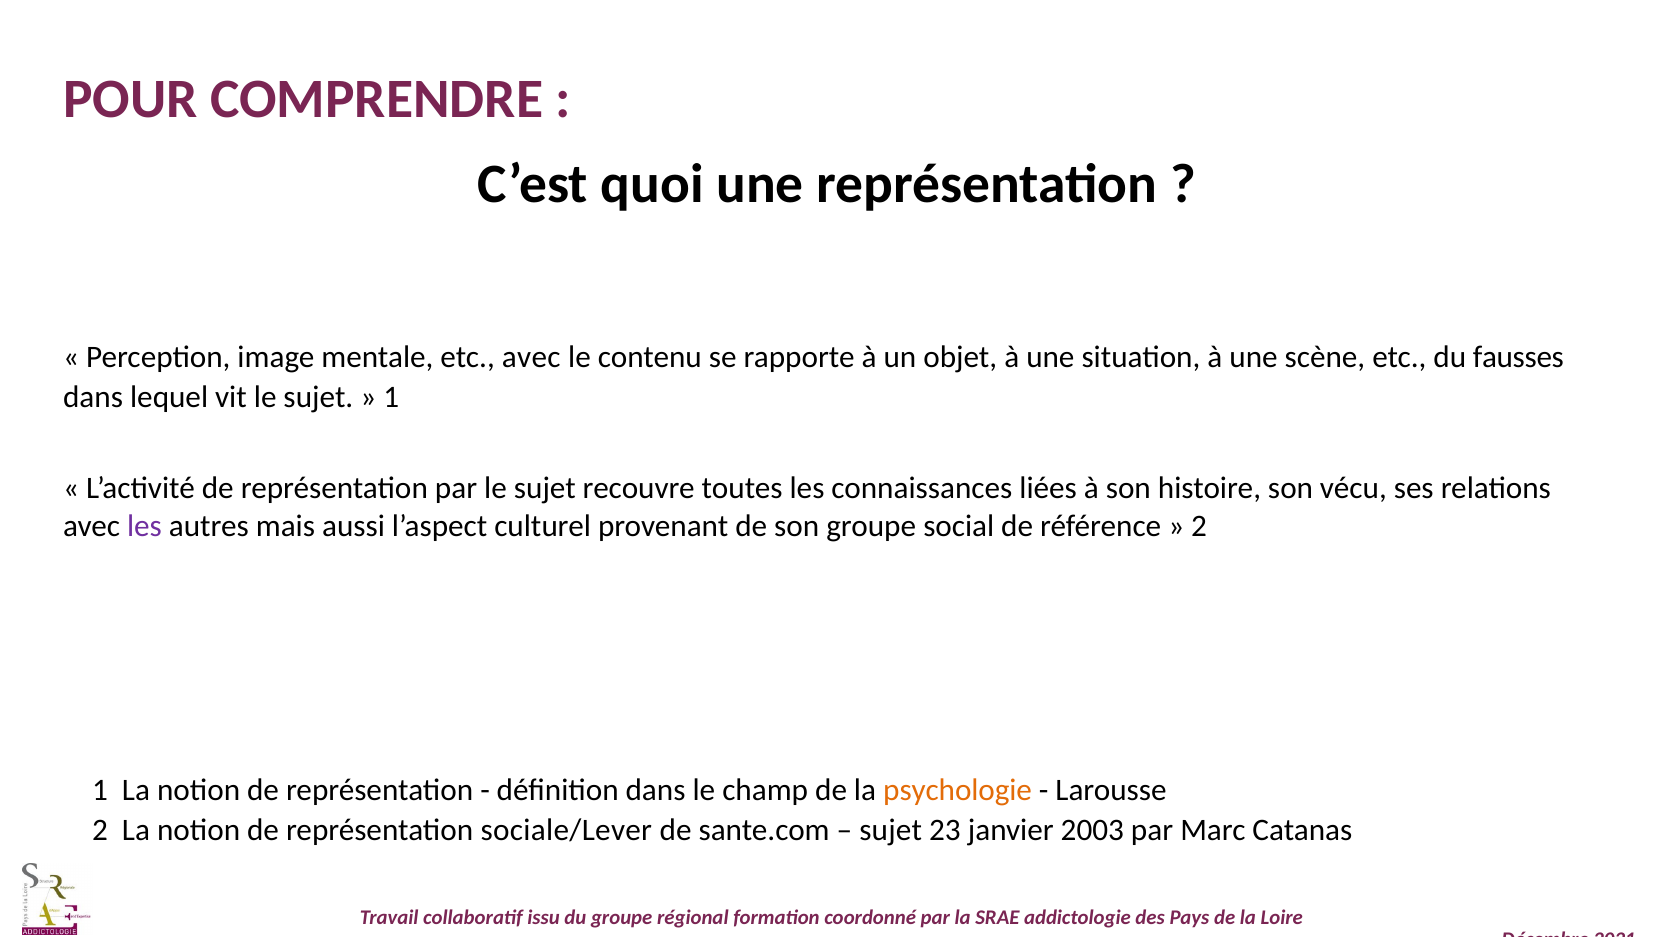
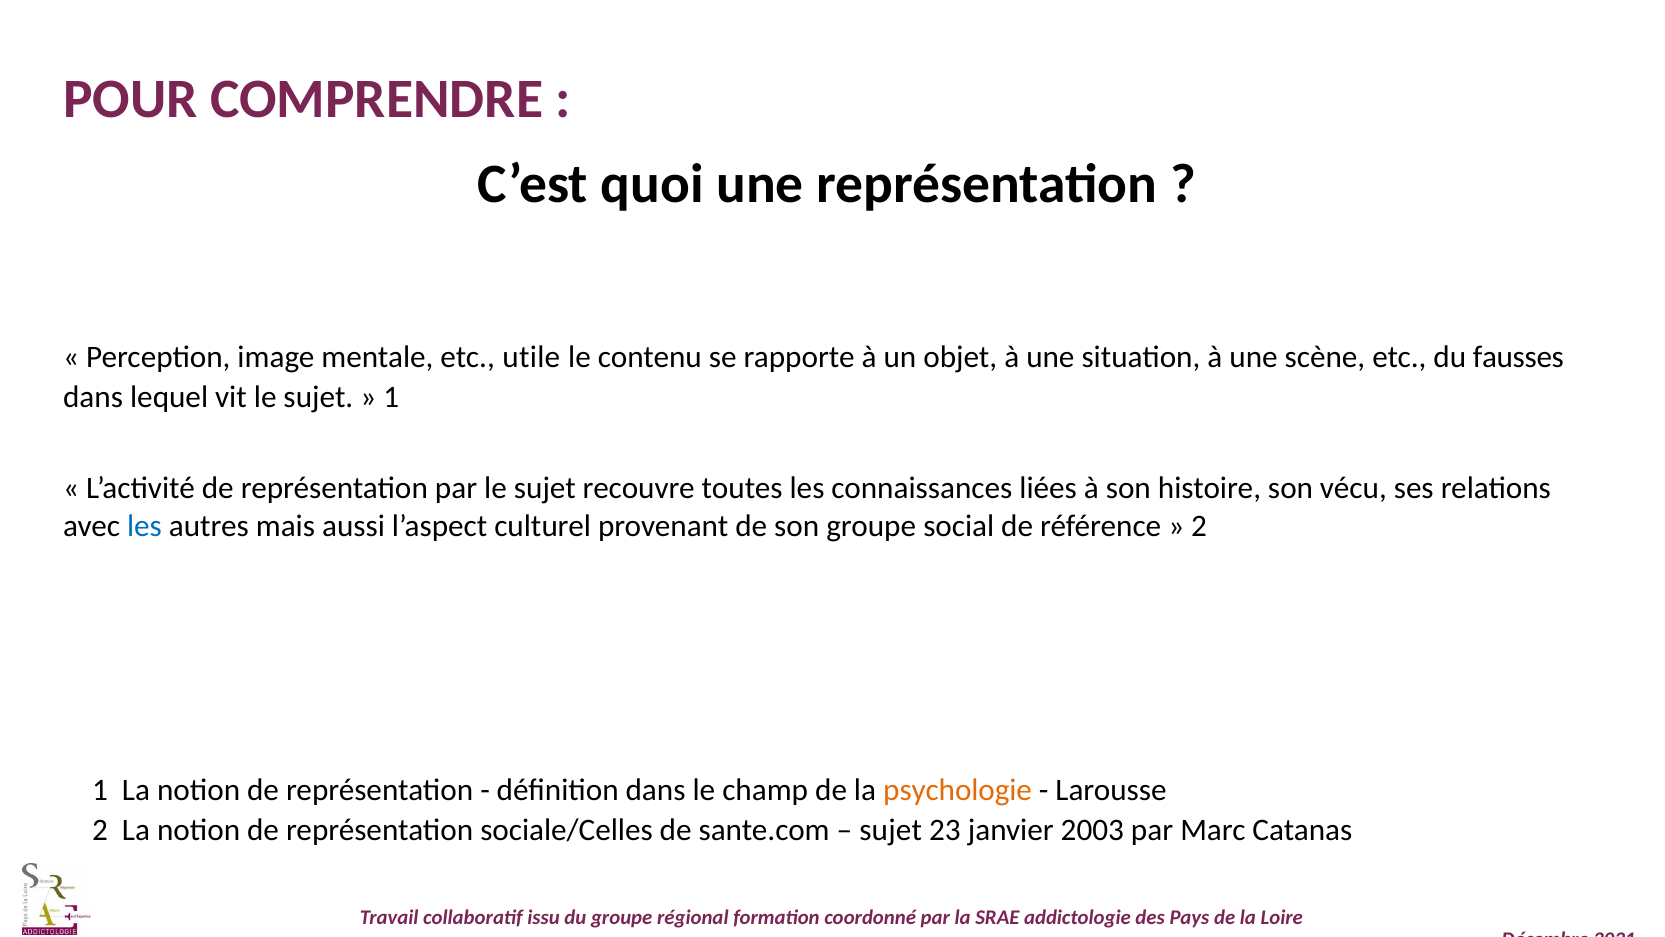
etc avec: avec -> utile (531, 357)
les colour: purple -> blue (144, 526)
sociale/Lever: sociale/Lever -> sociale/Celles (567, 830)
